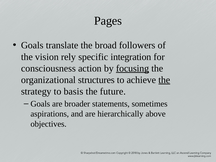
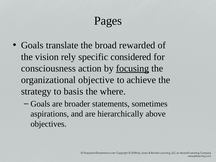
followers: followers -> rewarded (137, 45)
integration: integration -> considered (131, 57)
structures: structures -> objective (96, 80)
the underline: present -> none (164, 80)
future: future -> where (113, 91)
